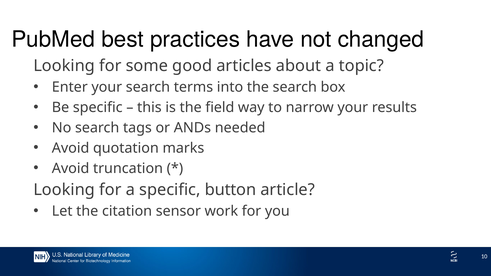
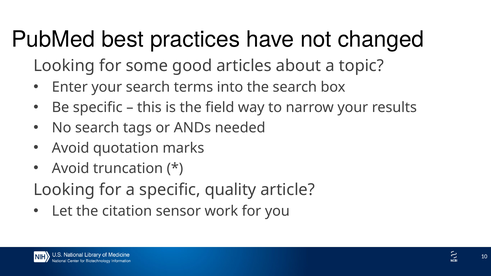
button: button -> quality (230, 190)
